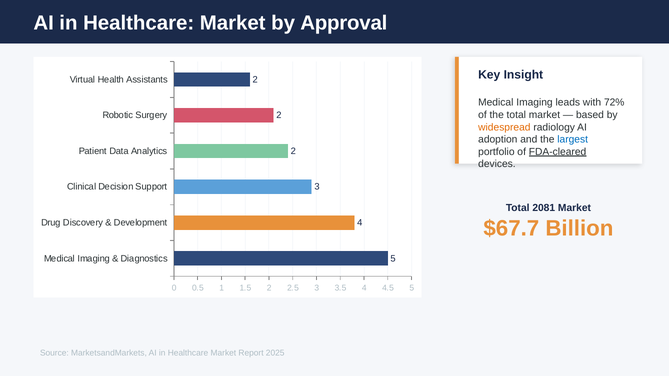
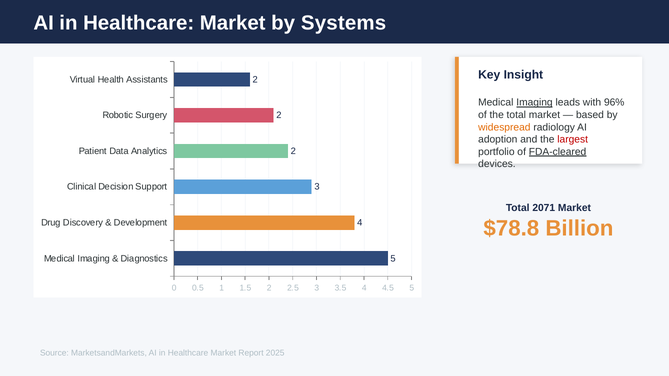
Approval: Approval -> Systems (344, 23)
Imaging underline: none -> present (534, 103)
72%: 72% -> 96% (614, 103)
largest colour: blue -> red (573, 140)
2081: 2081 -> 2071 (544, 208)
$67.7: $67.7 -> $78.8 (511, 228)
